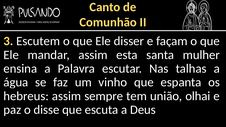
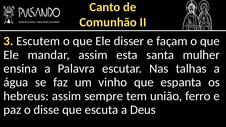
olhai: olhai -> ferro (198, 96)
